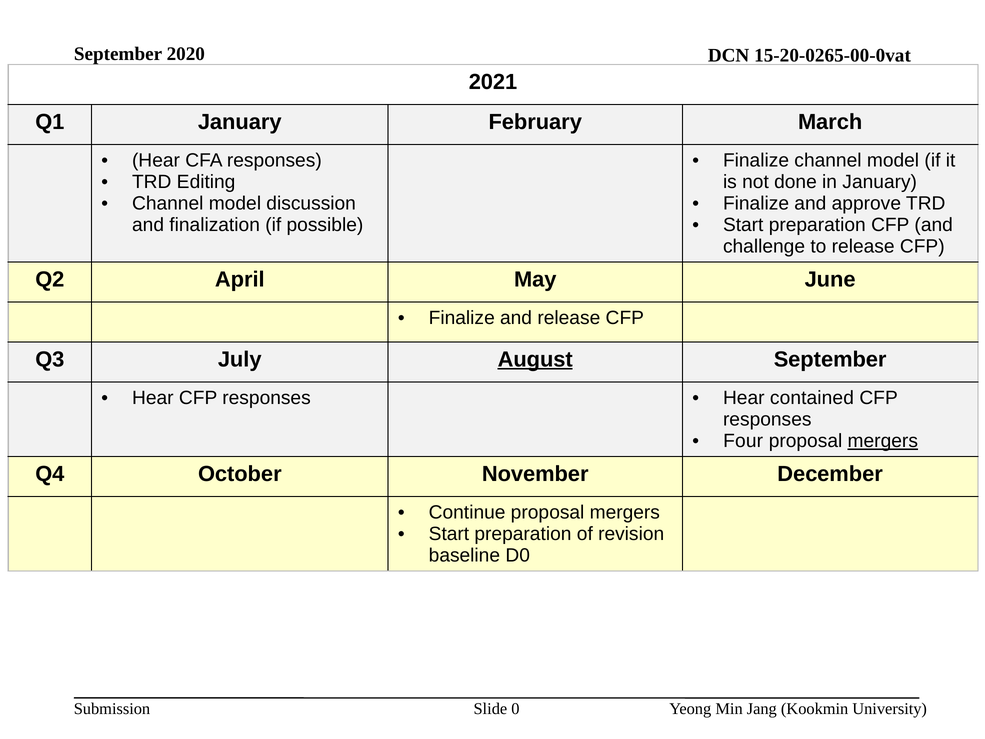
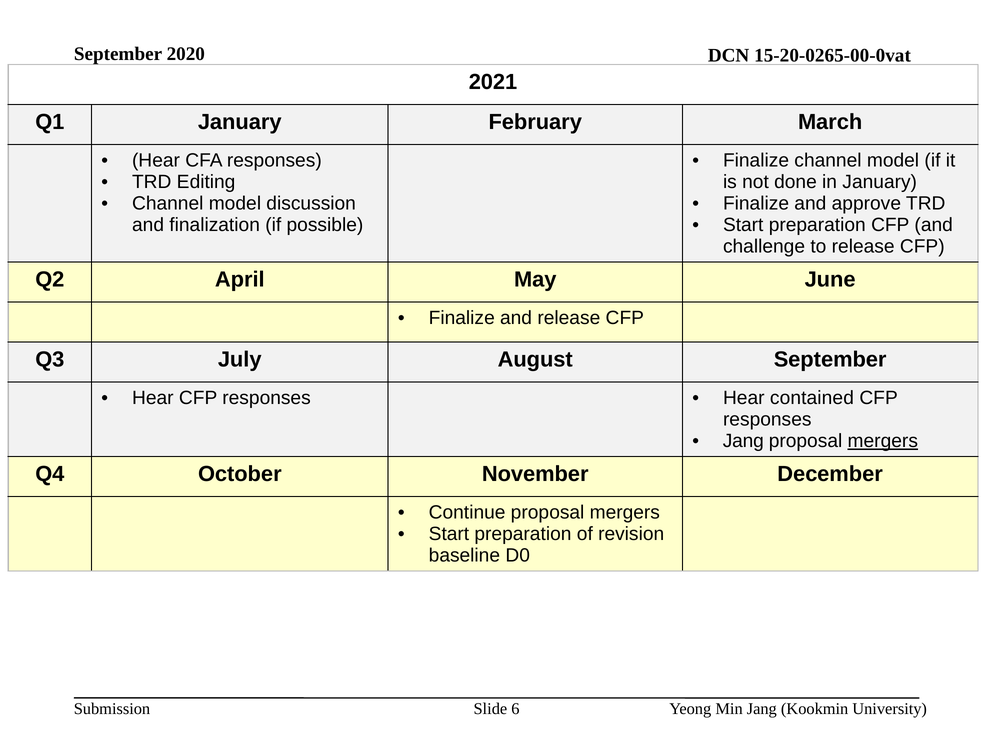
August underline: present -> none (535, 359)
Four: Four -> Jang (743, 441)
0: 0 -> 6 (515, 709)
